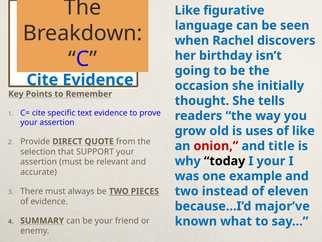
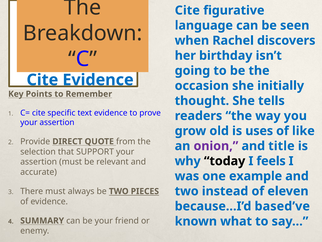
Like: Like -> Cite (187, 10)
onion colour: red -> purple (216, 146)
I your: your -> feels (271, 161)
major’ve: major’ve -> based’ve (282, 206)
